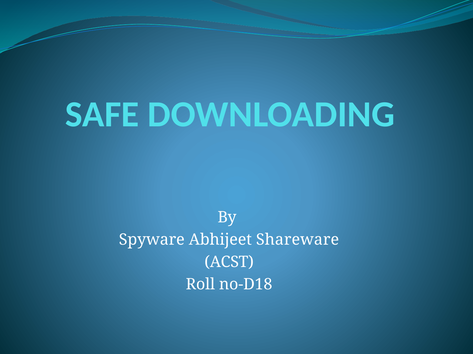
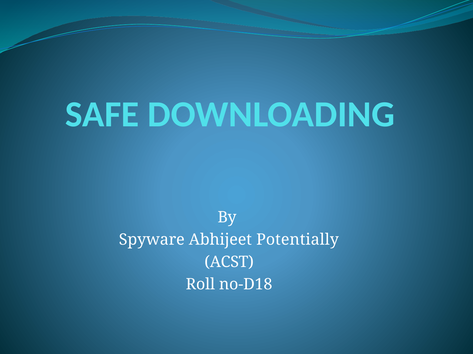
Shareware: Shareware -> Potentially (298, 240)
